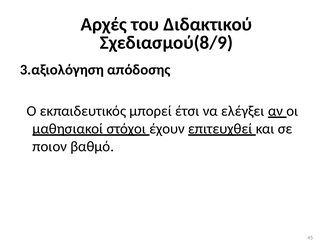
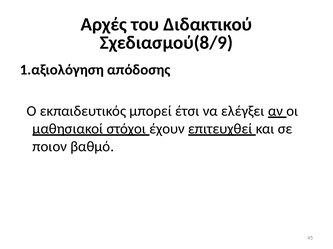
3.αξιολόγηση: 3.αξιολόγηση -> 1.αξιολόγηση (62, 70)
